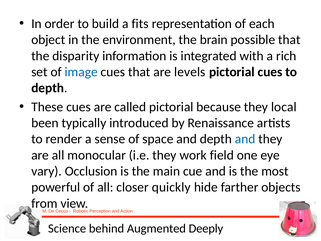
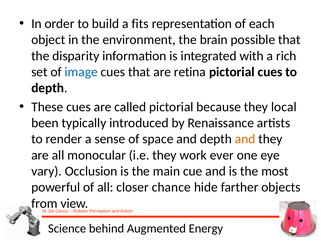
levels: levels -> retina (190, 72)
and colour: blue -> orange (245, 139)
field: field -> ever (222, 155)
quickly: quickly -> chance (171, 187)
Deeply: Deeply -> Energy (206, 228)
